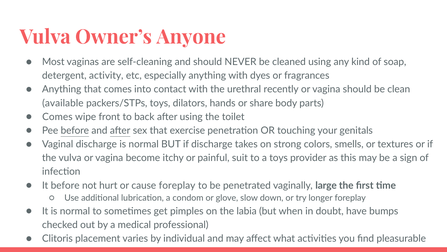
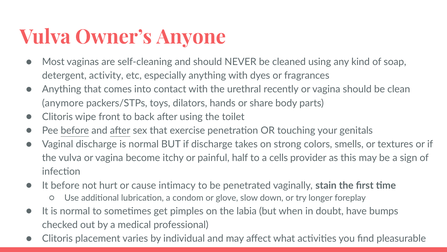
available: available -> anymore (63, 103)
Comes: Comes -> Clitoris (57, 117)
suit: suit -> half (240, 158)
a toys: toys -> cells (279, 158)
cause foreplay: foreplay -> intimacy (177, 185)
large: large -> stain (326, 185)
